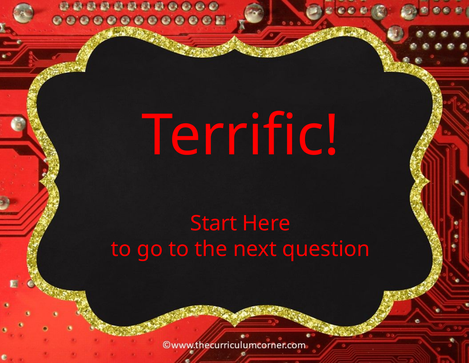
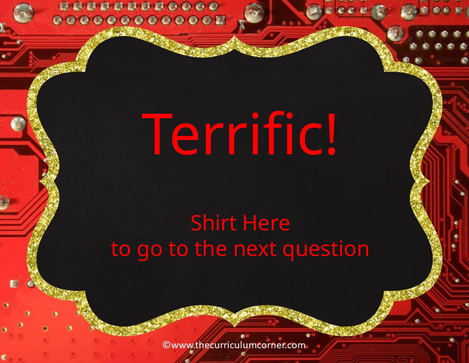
Start: Start -> Shirt (214, 223)
